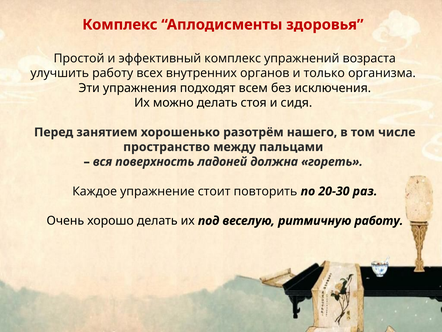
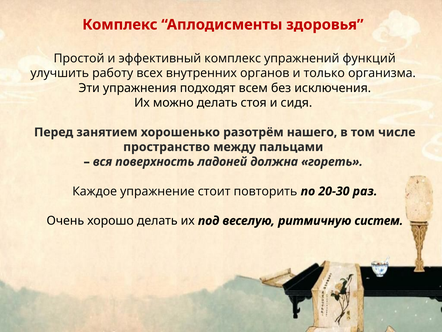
возраста: возраста -> функций (369, 58)
ритмичную работу: работу -> систем (379, 220)
